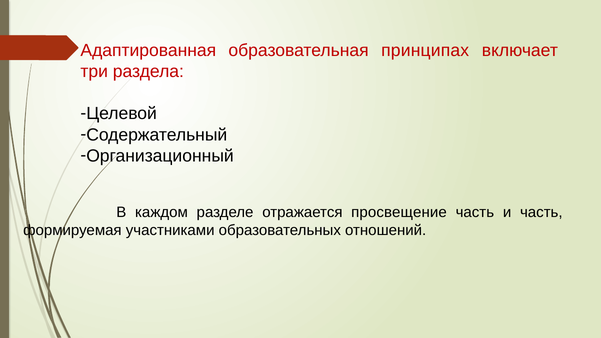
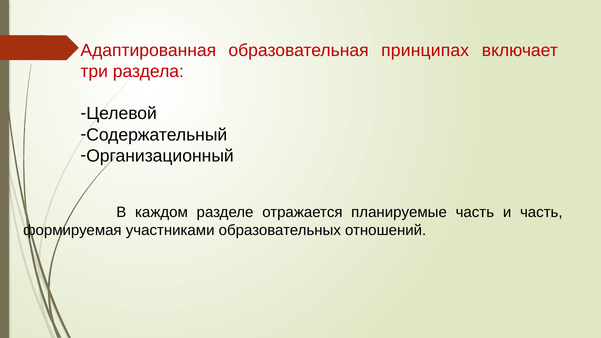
просвещение: просвещение -> планируемые (399, 212)
